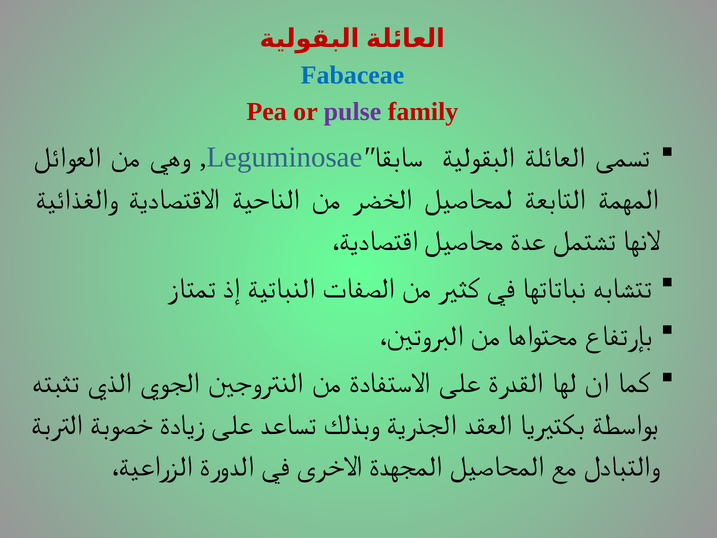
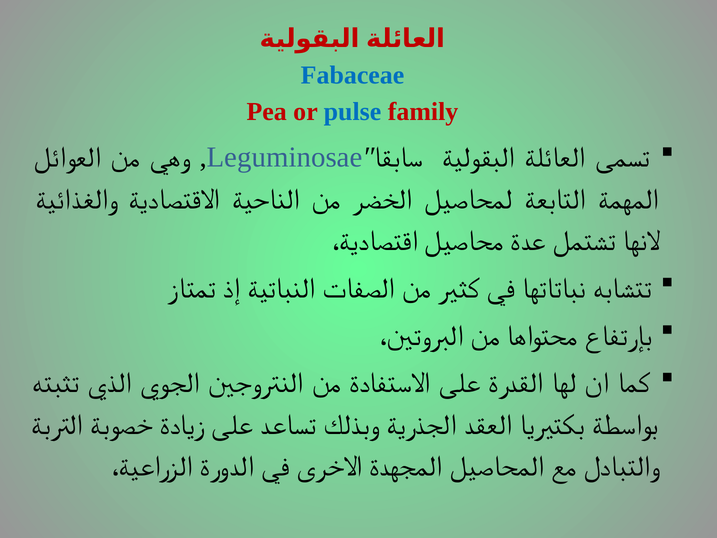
pulse colour: purple -> blue (352, 112)
